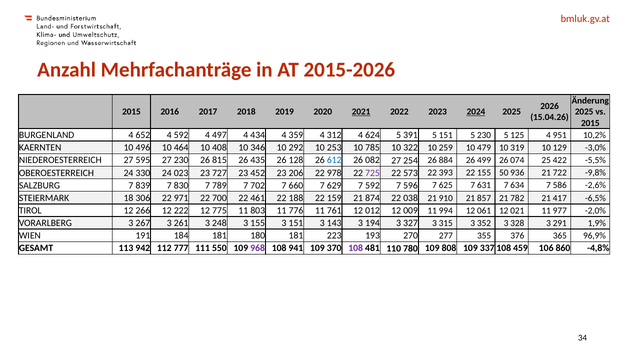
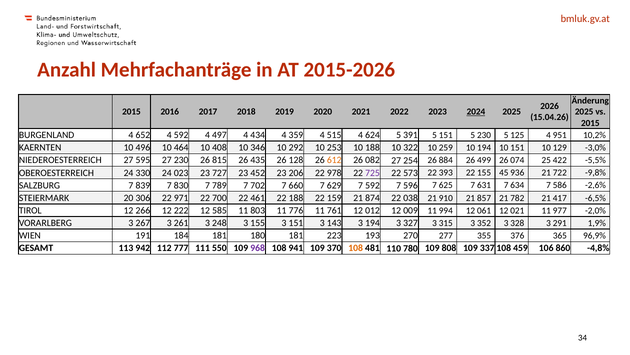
2021 underline: present -> none (361, 112)
312: 312 -> 515 (334, 135)
10 785: 785 -> 188 (373, 147)
10 479: 479 -> 194 (484, 147)
10 319: 319 -> 151 (517, 147)
612 colour: blue -> orange (334, 160)
50: 50 -> 45 (504, 173)
18: 18 -> 20 (129, 198)
775: 775 -> 585 (219, 210)
108 colour: purple -> orange (356, 248)
